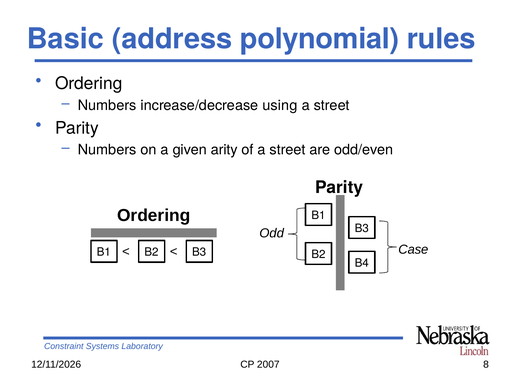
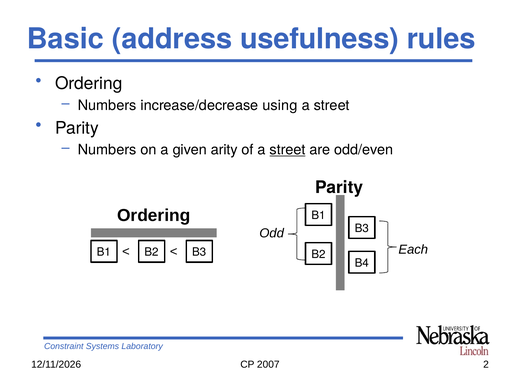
polynomial: polynomial -> usefulness (320, 39)
street underline: none -> present (287, 150)
Case: Case -> Each (413, 250)
8: 8 -> 2 (486, 365)
